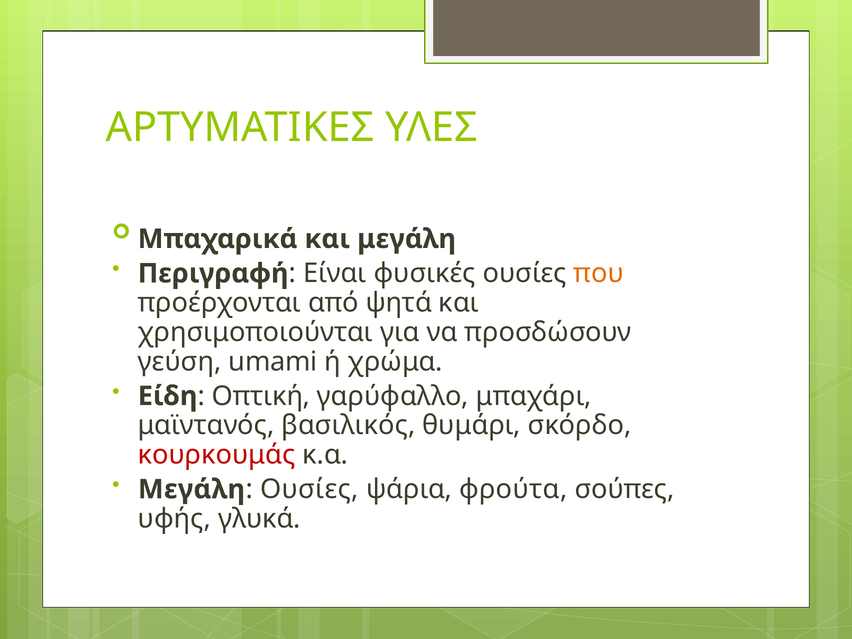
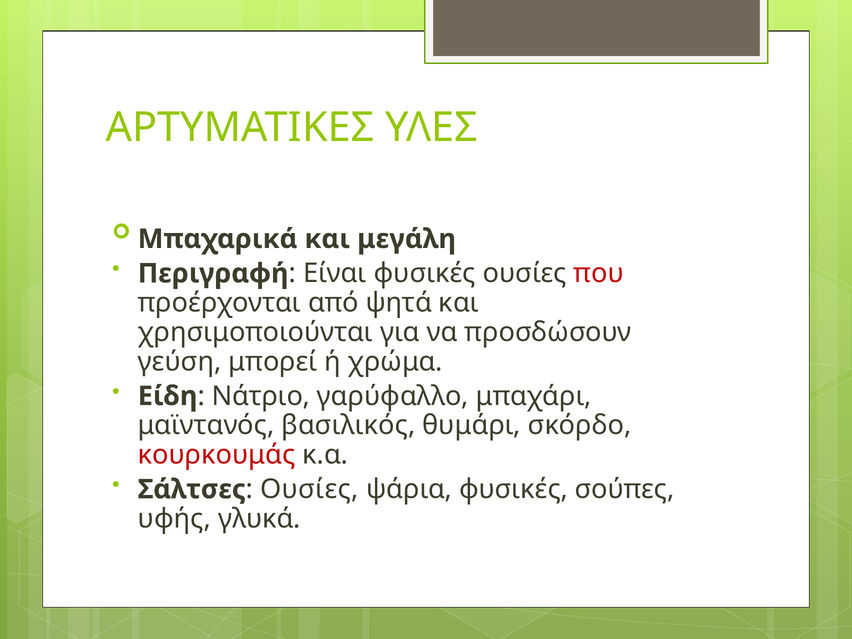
που colour: orange -> red (599, 273)
umami: umami -> μπορεί (273, 362)
Οπτική: Οπτική -> Νάτριο (261, 396)
Μεγάλη: Μεγάλη -> Σάλτσες (192, 489)
ψάρια φρούτα: φρούτα -> φυσικές (514, 489)
